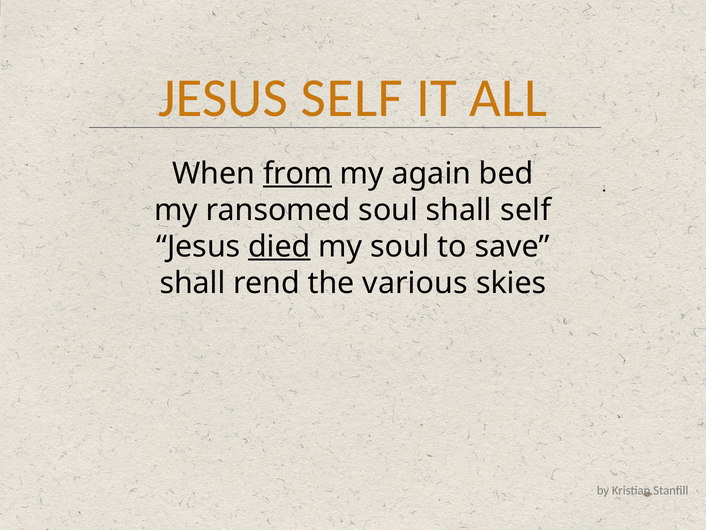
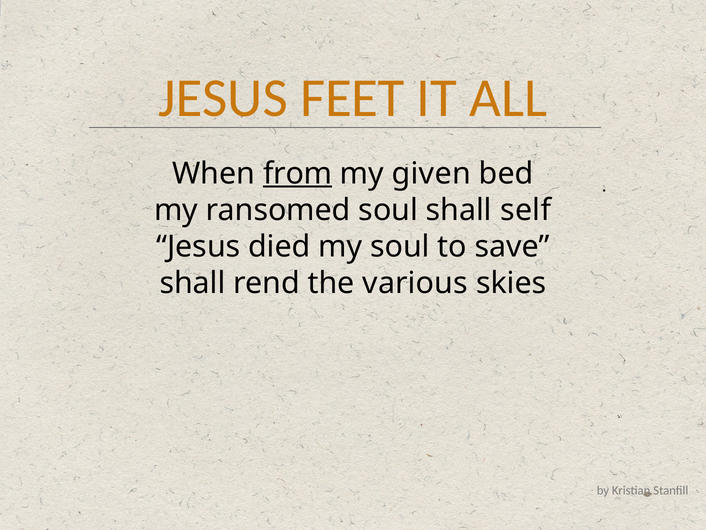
JESUS SELF: SELF -> FEET (352, 98)
again: again -> given (431, 173)
died underline: present -> none (279, 246)
